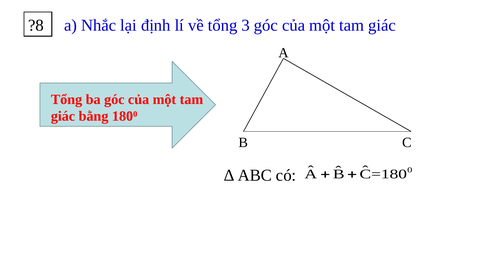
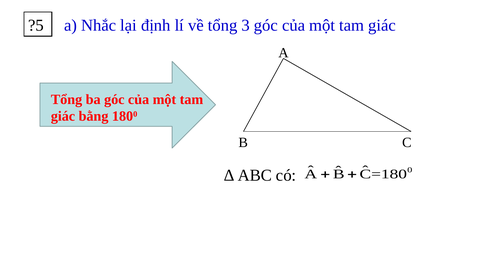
?8: ?8 -> ?5 (36, 25)
